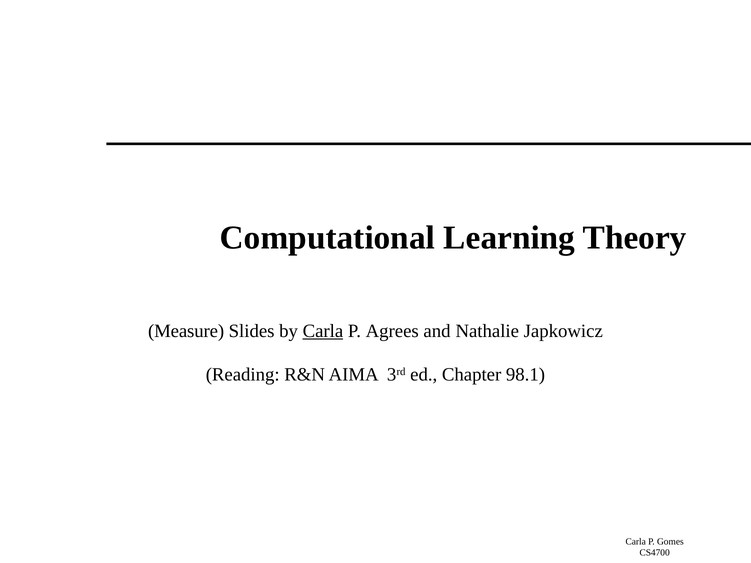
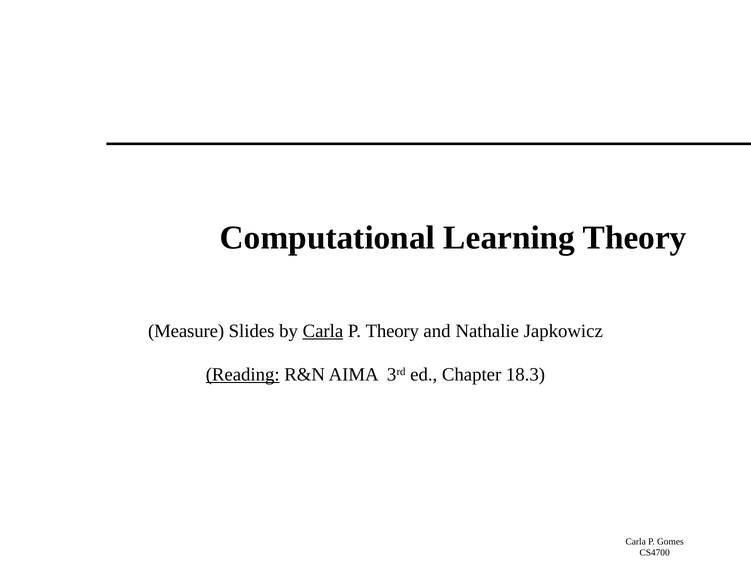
P Agrees: Agrees -> Theory (392, 331)
Reading underline: none -> present (243, 375)
98.1: 98.1 -> 18.3 (525, 375)
